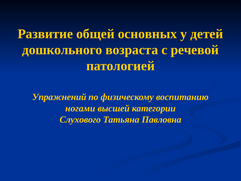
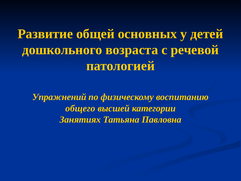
ногами: ногами -> общего (80, 108)
Слухового: Слухового -> Занятиях (80, 119)
